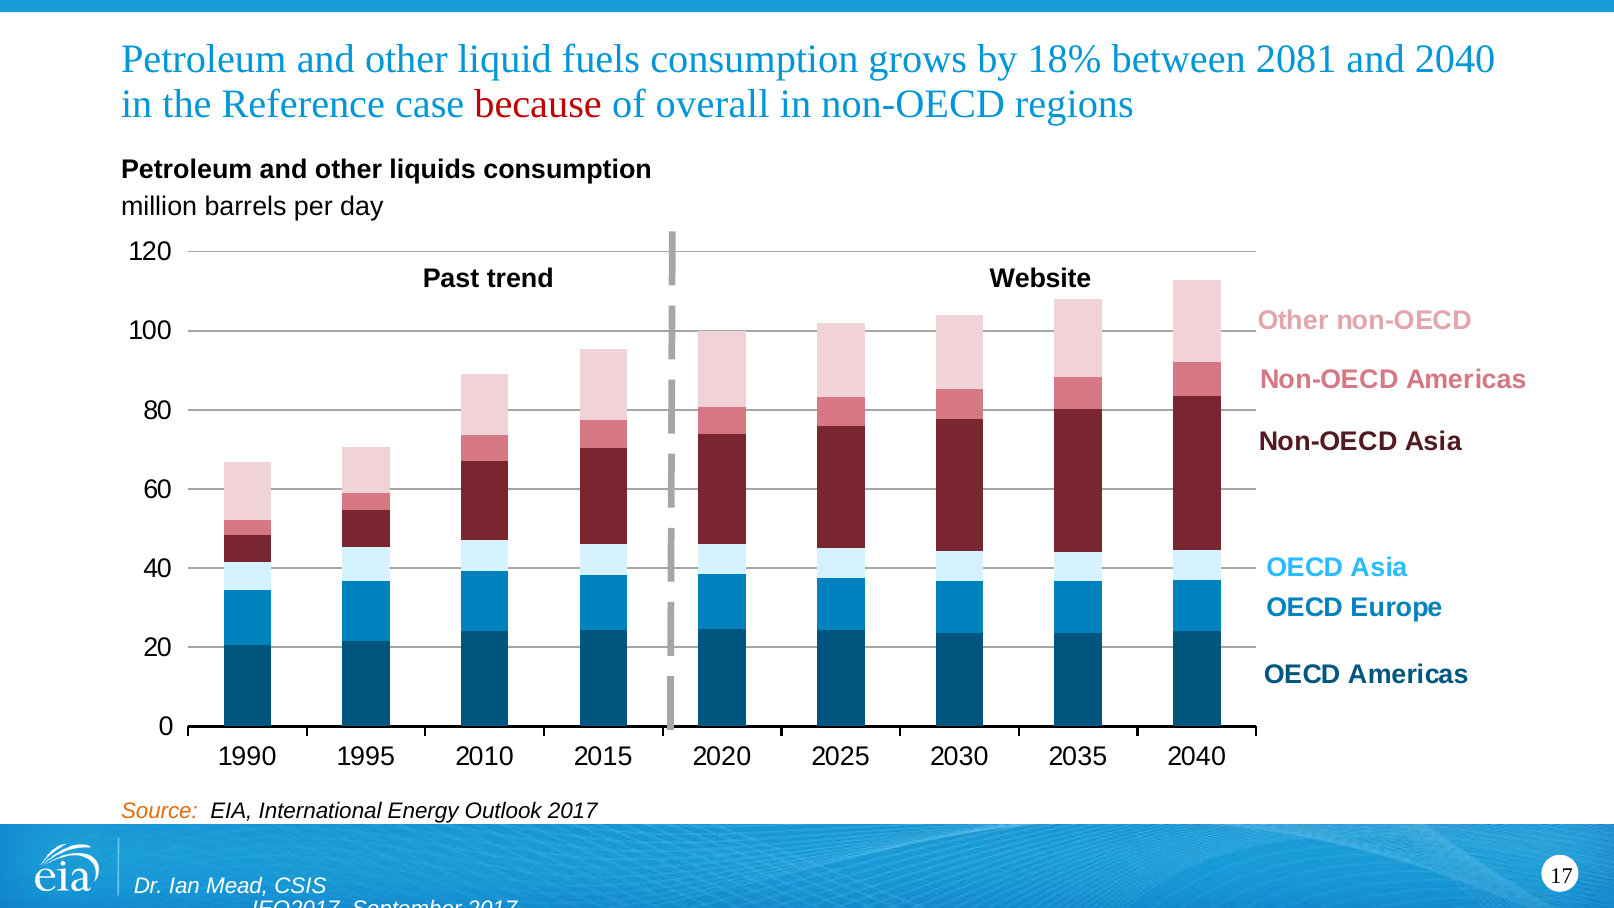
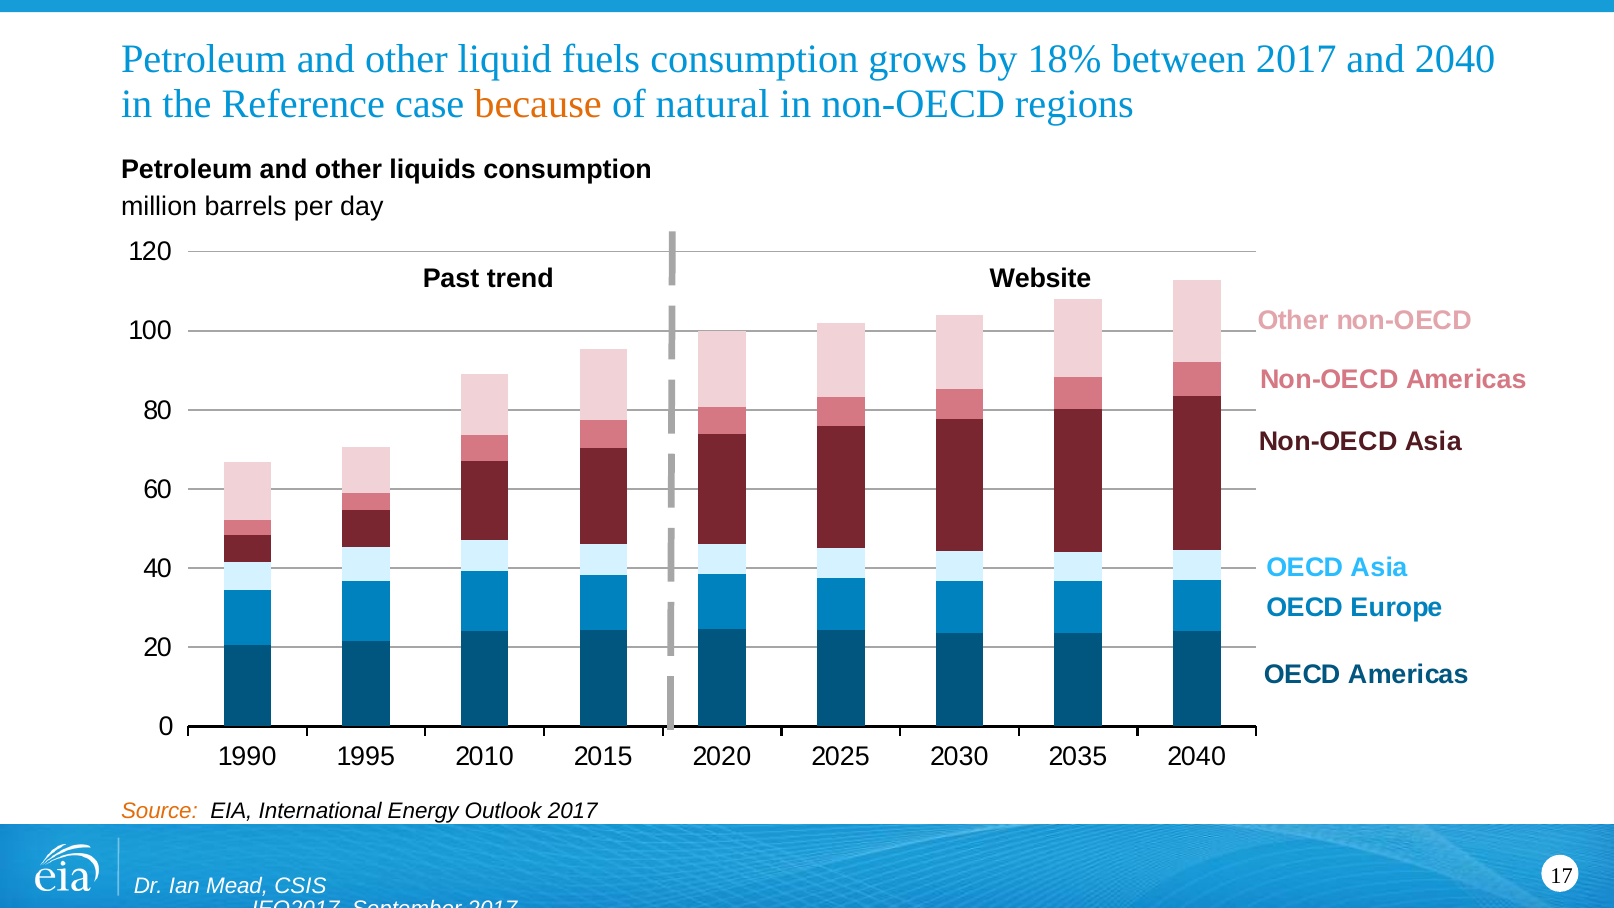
between 2081: 2081 -> 2017 (1296, 59)
because colour: red -> orange (538, 104)
overall: overall -> natural (713, 104)
